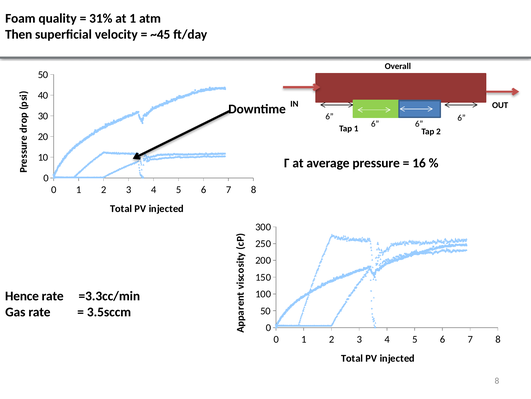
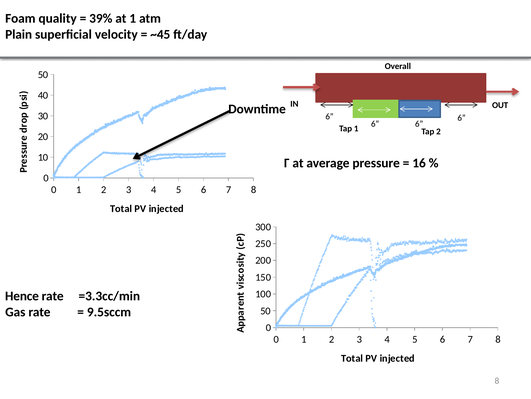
31%: 31% -> 39% (101, 19)
Then: Then -> Plain (19, 35)
3.5sccm: 3.5sccm -> 9.5sccm (109, 312)
